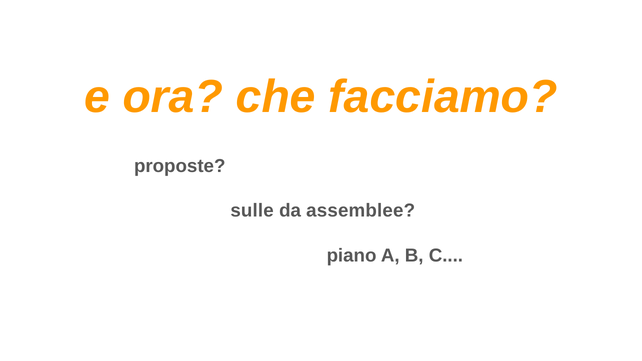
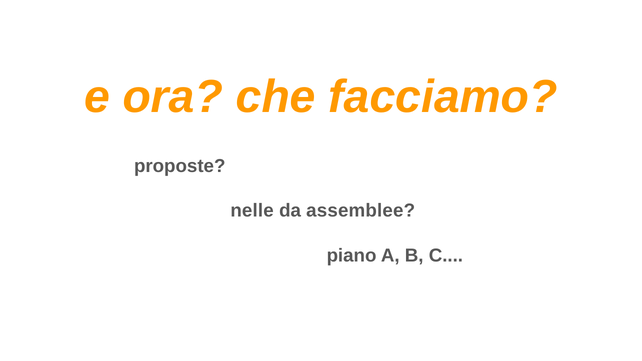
sulle: sulle -> nelle (252, 211)
